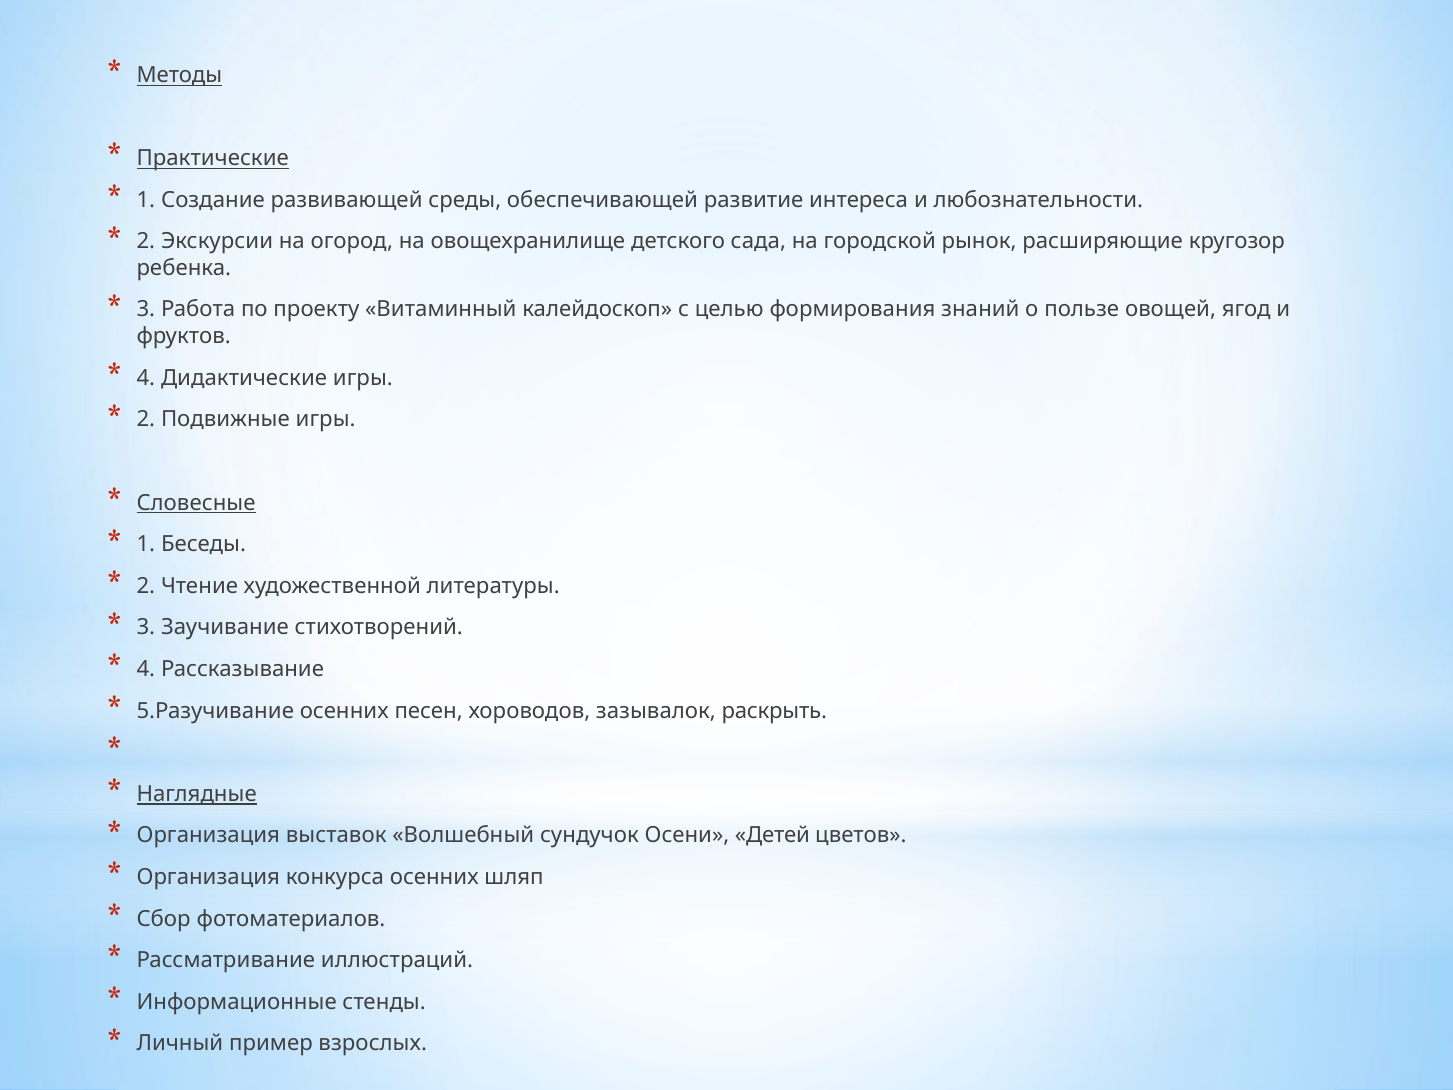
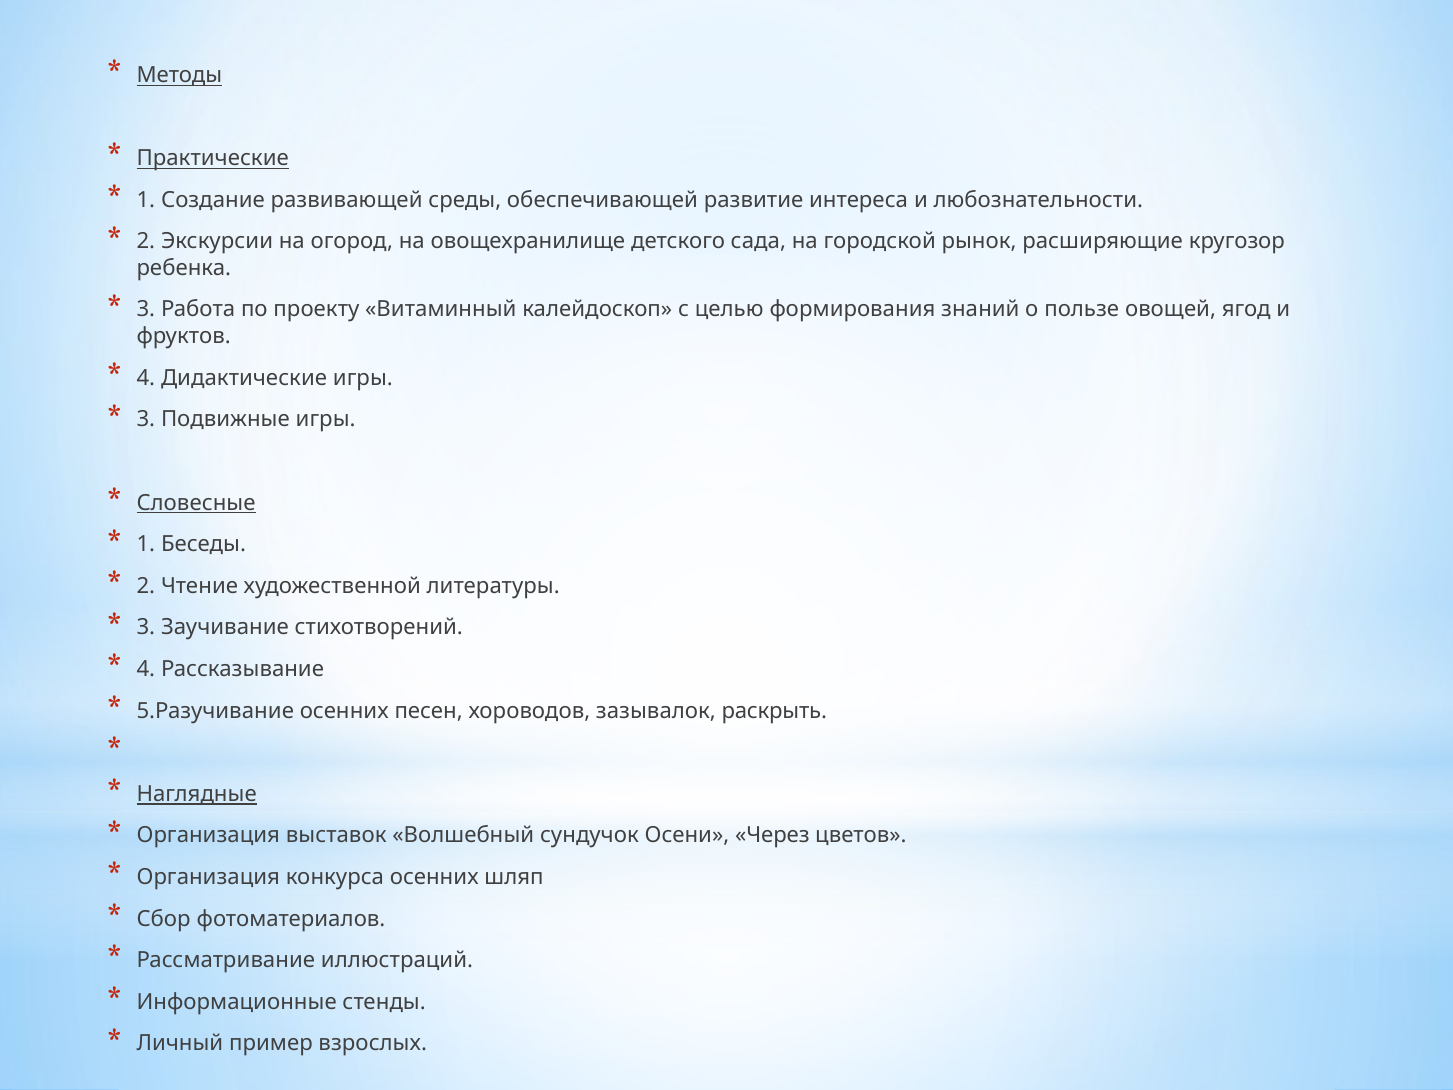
2: 2 -> 3 (146, 419)
Детей: Детей -> Через (772, 835)
